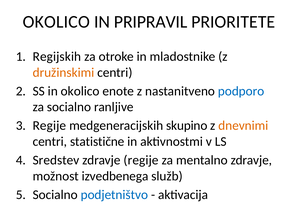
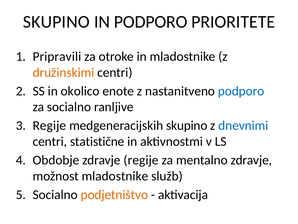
OKOLICO: OKOLICO -> SKUPINO (56, 22)
IN PRIPRAVIL: PRIPRAVIL -> PODPORO (151, 22)
Regijskih: Regijskih -> Pripravili (57, 56)
dnevnimi colour: orange -> blue (243, 125)
Sredstev: Sredstev -> Obdobje (56, 160)
možnost izvedbenega: izvedbenega -> mladostnike (115, 176)
podjetništvo colour: blue -> orange (114, 194)
